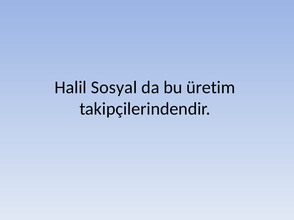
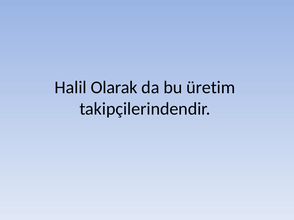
Sosyal: Sosyal -> Olarak (114, 87)
